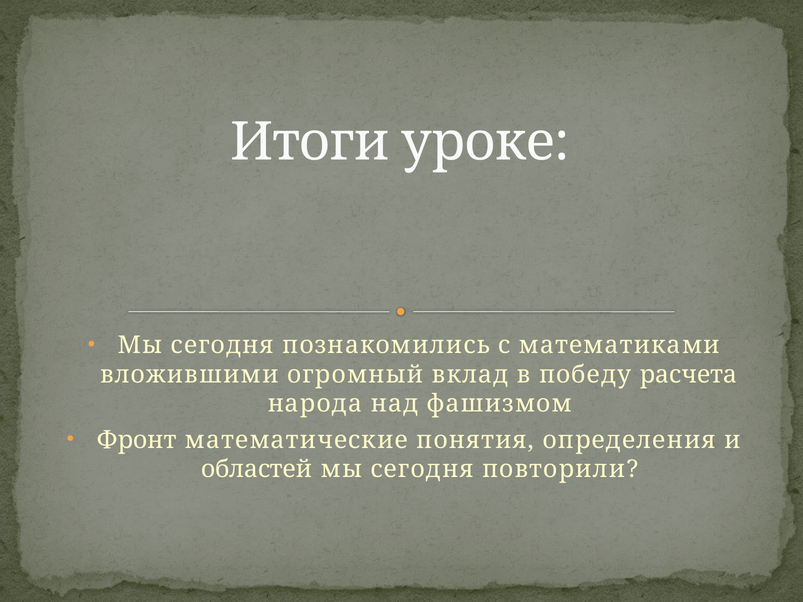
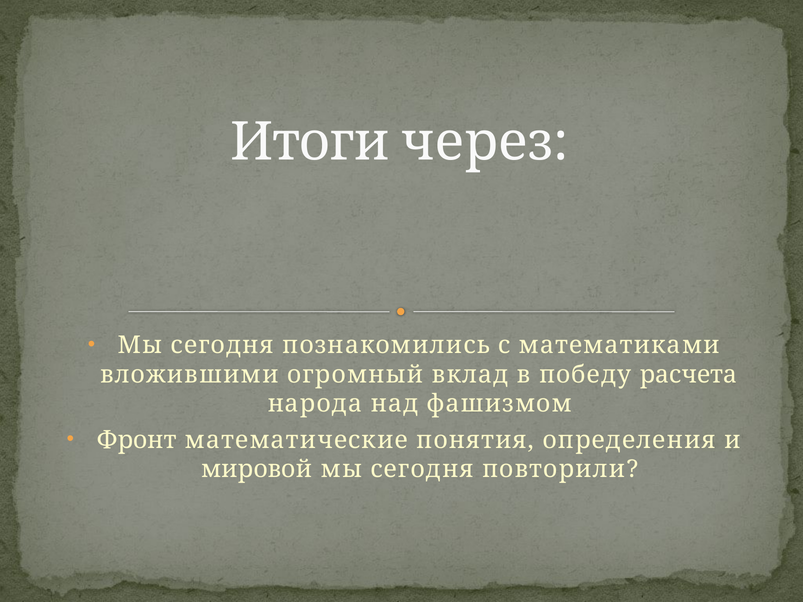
уроке: уроке -> через (485, 142)
областей: областей -> мировой (257, 470)
